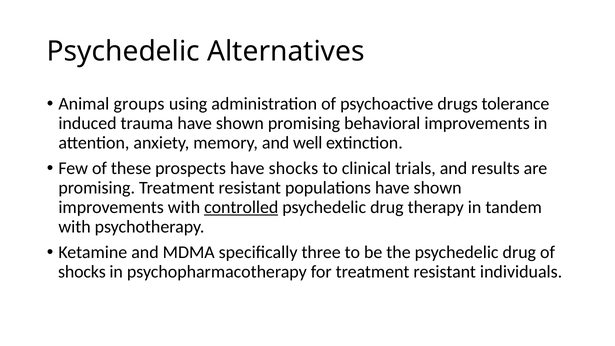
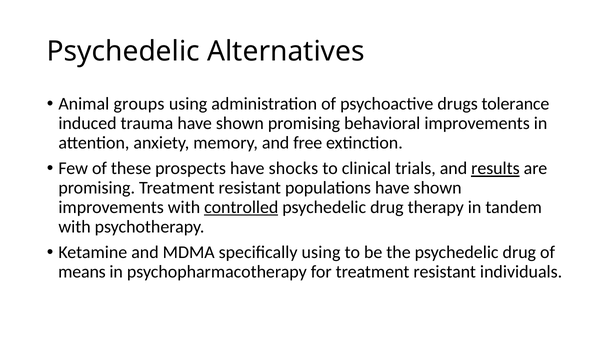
well: well -> free (308, 143)
results underline: none -> present (495, 169)
specifically three: three -> using (321, 252)
shocks: shocks -> means (82, 272)
